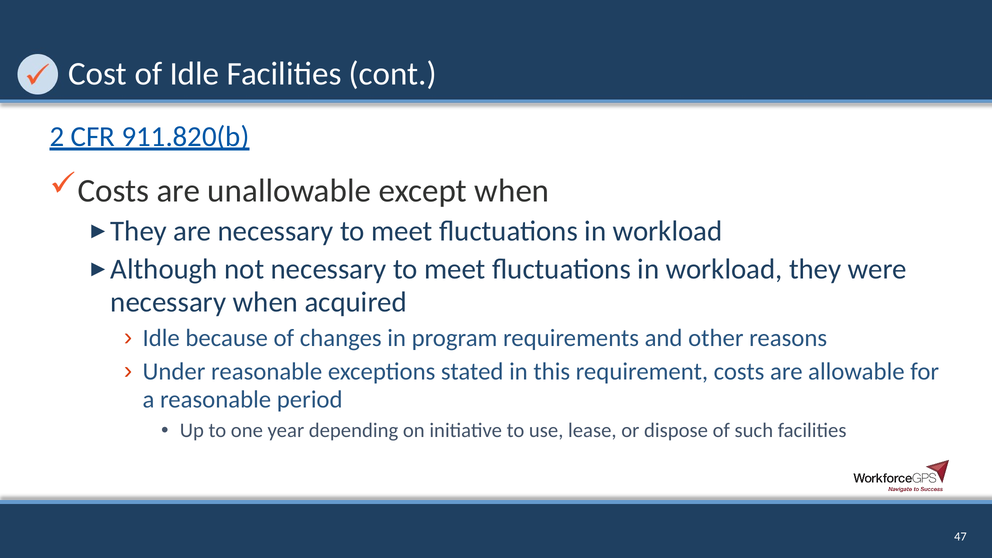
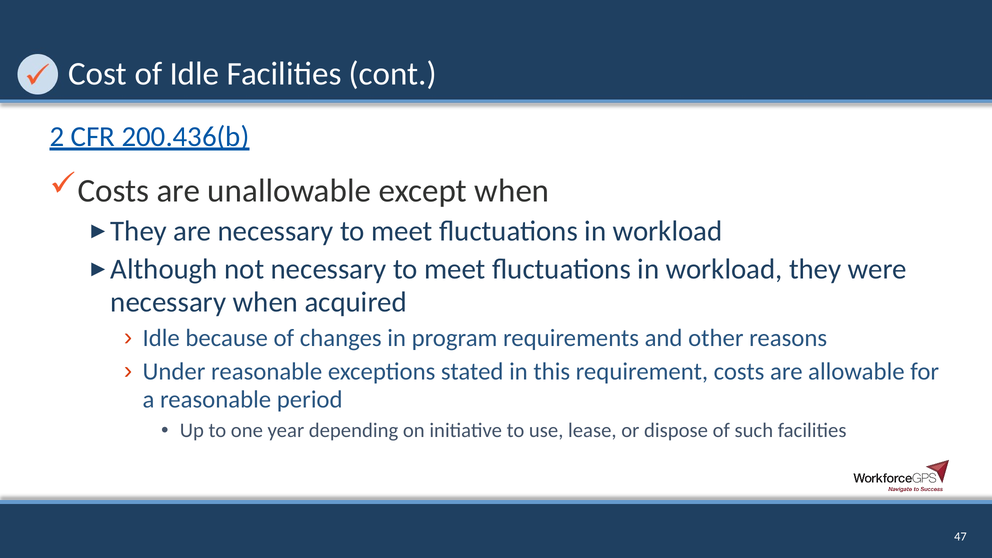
911.820(b: 911.820(b -> 200.436(b (186, 137)
